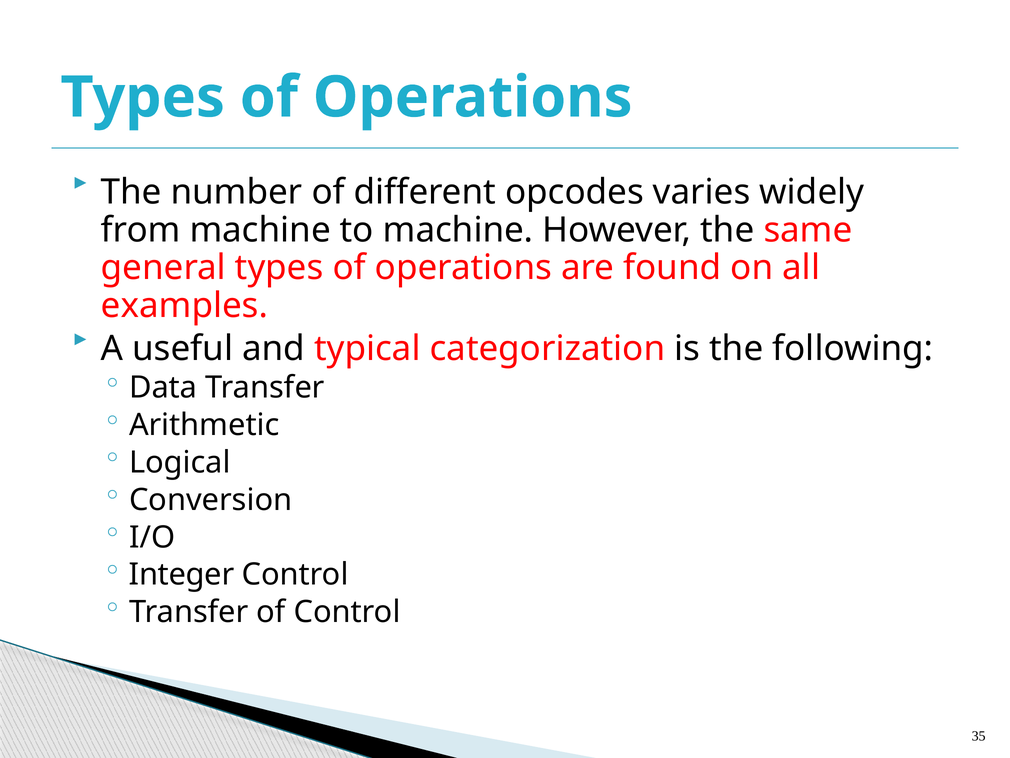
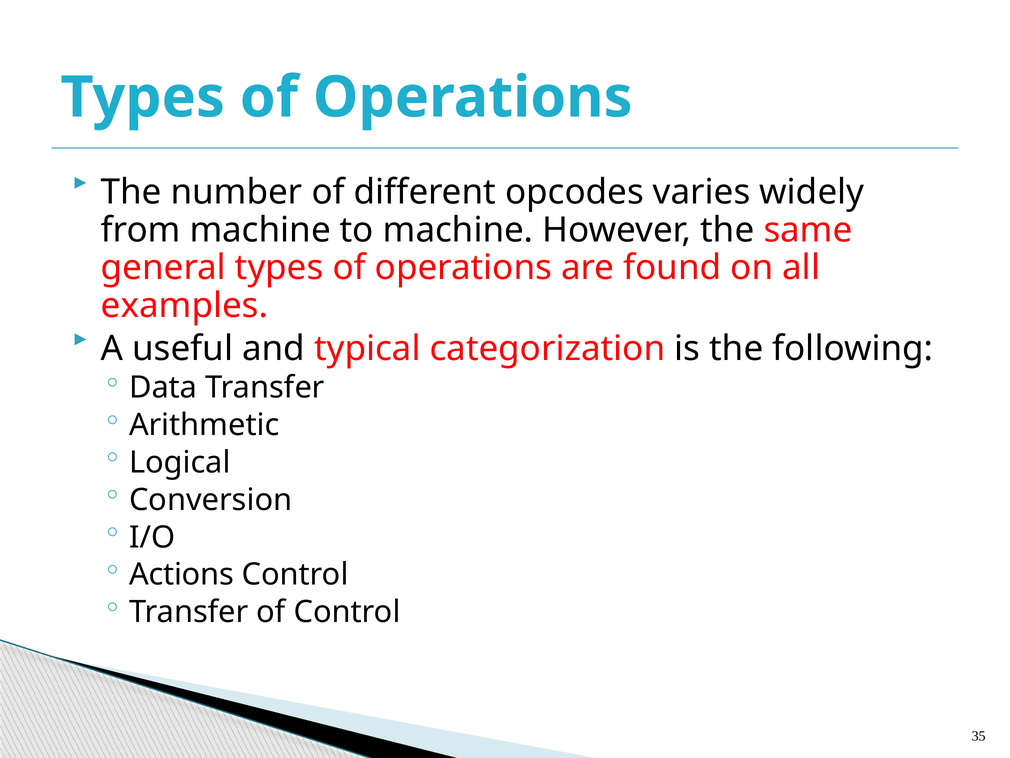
Integer: Integer -> Actions (182, 574)
